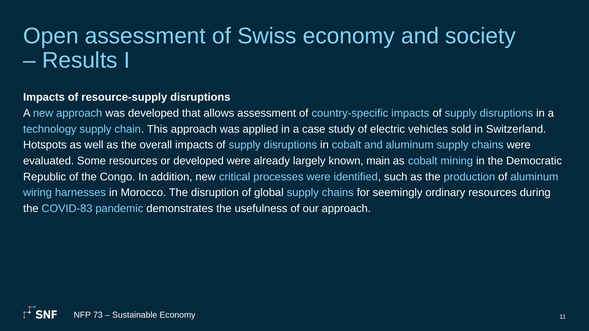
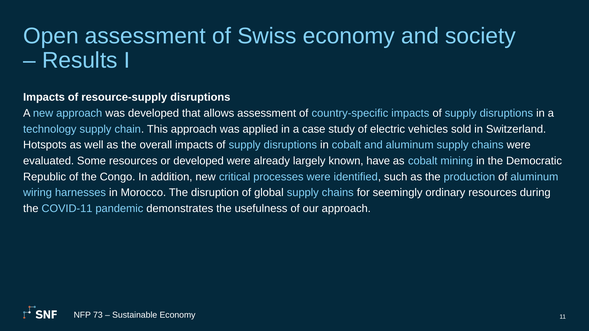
main: main -> have (378, 161)
COVID-83: COVID-83 -> COVID-11 (67, 209)
